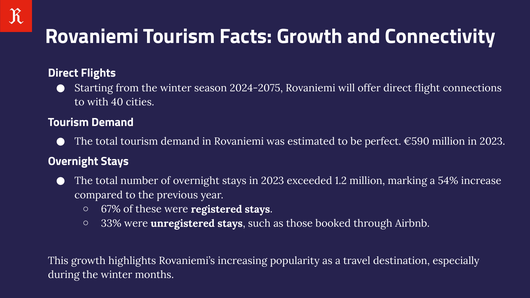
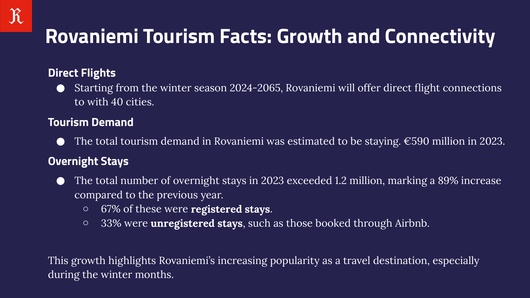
2024-2075: 2024-2075 -> 2024-2065 (256, 88)
perfect: perfect -> staying (383, 142)
54%: 54% -> 89% (448, 181)
